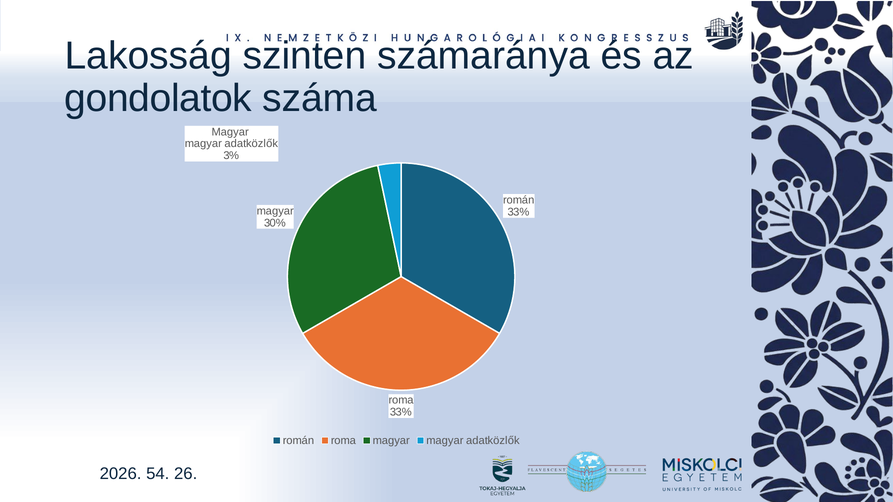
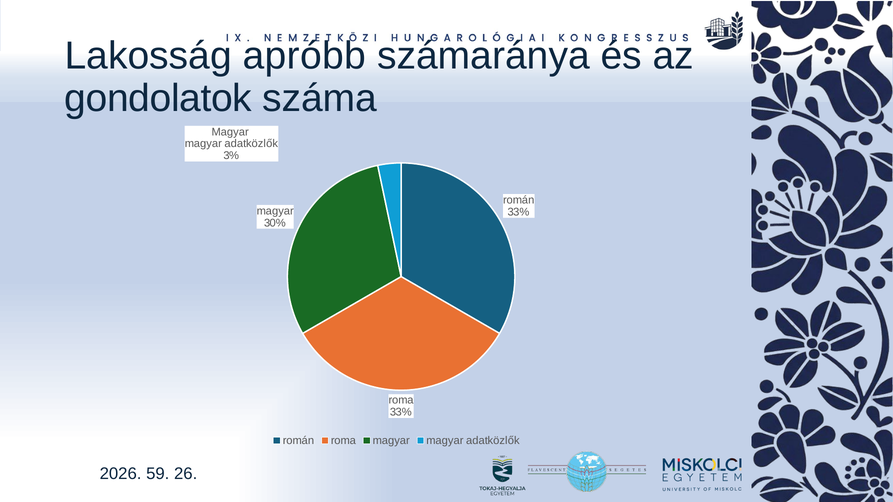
szinten: szinten -> apróbb (304, 56)
54: 54 -> 59 (158, 474)
